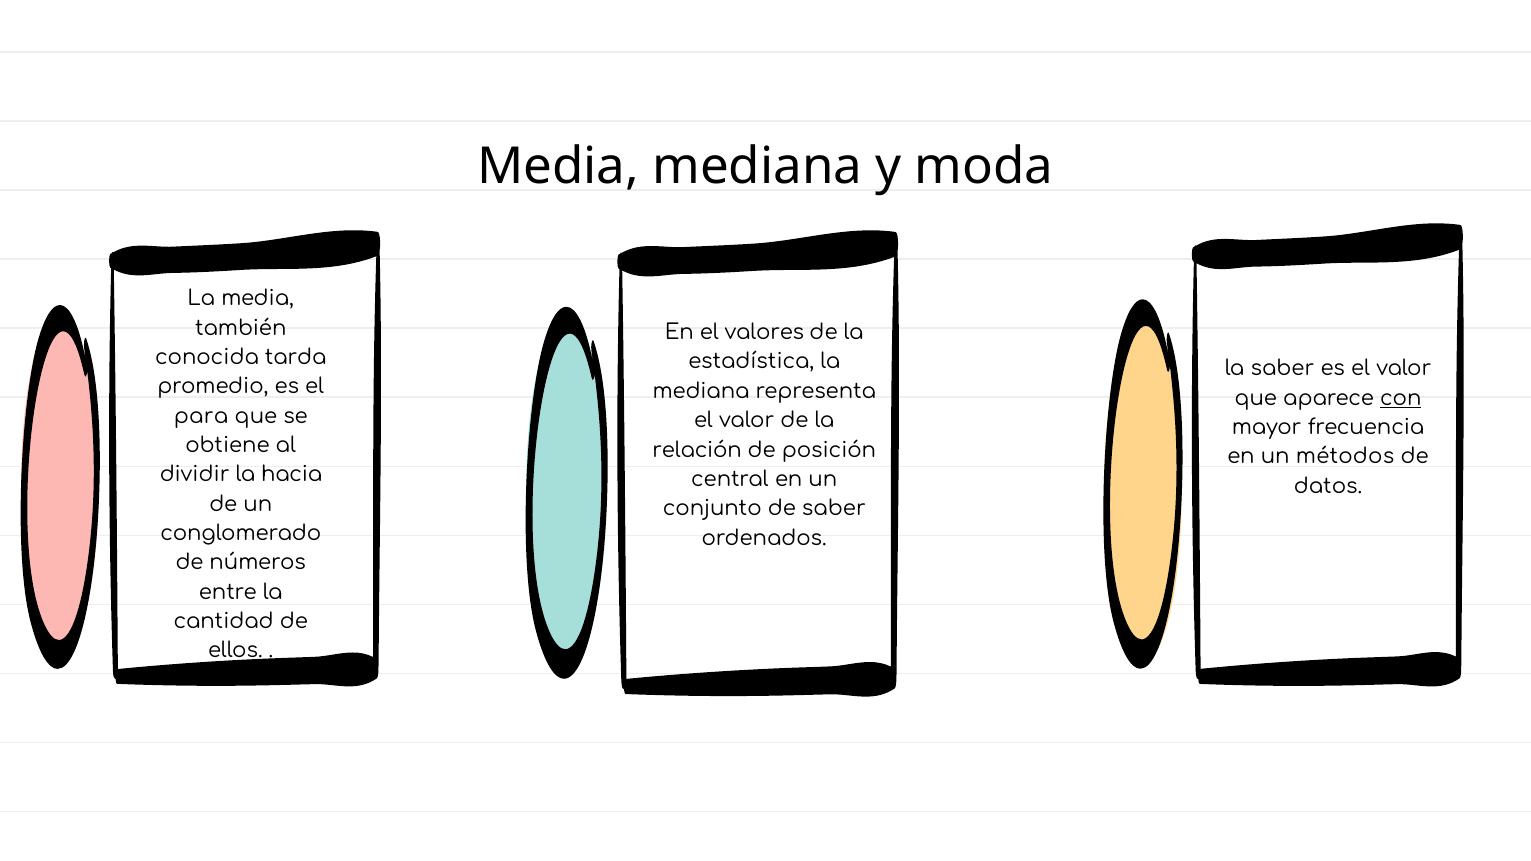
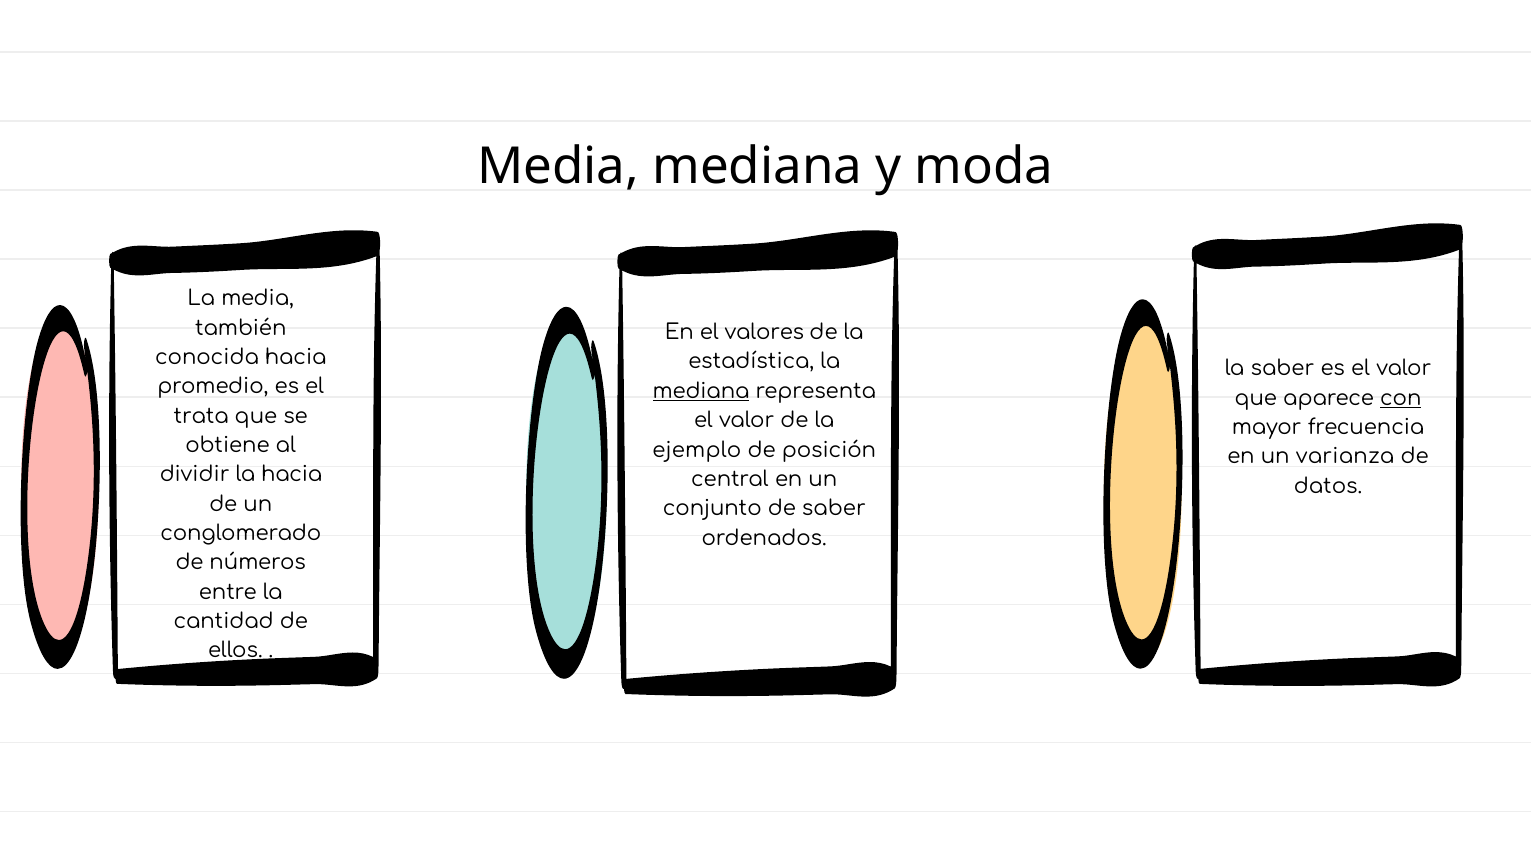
conocida tarda: tarda -> hacia (296, 358)
mediana underline: none -> present (701, 391)
para: para -> trata (201, 416)
relación: relación -> ejemplo (697, 450)
métodos: métodos -> varianza (1345, 457)
